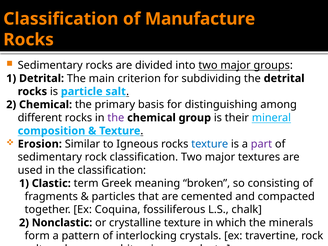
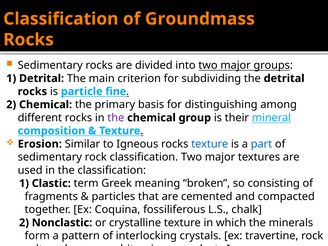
Manufacture: Manufacture -> Groundmass (200, 19)
particle salt: salt -> fine (116, 92)
part colour: purple -> blue (261, 144)
